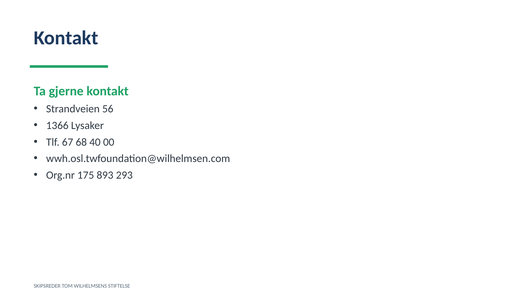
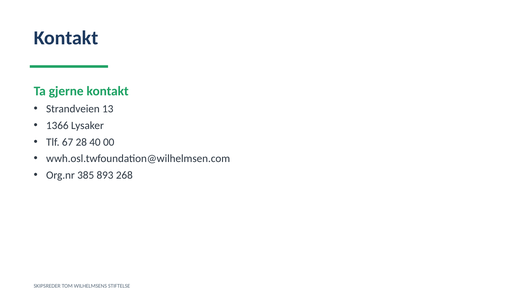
56: 56 -> 13 (108, 109)
68: 68 -> 28 (81, 142)
175: 175 -> 385 (86, 175)
293: 293 -> 268 (124, 175)
